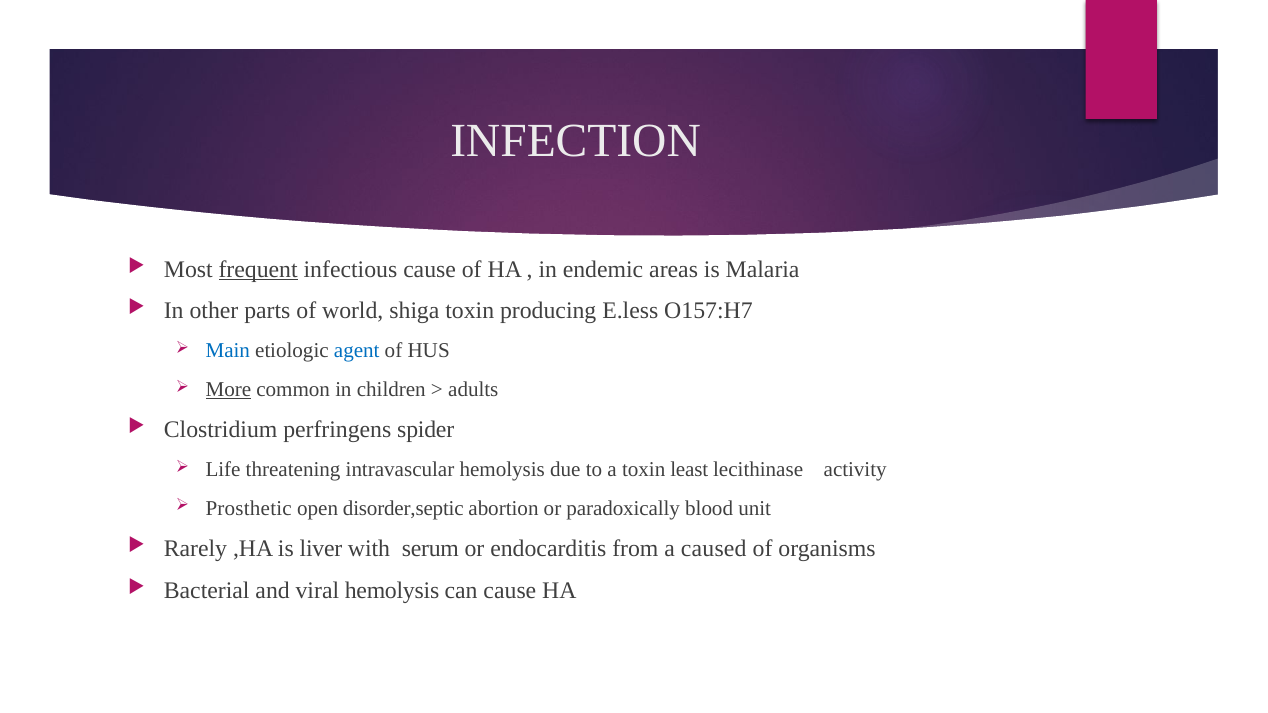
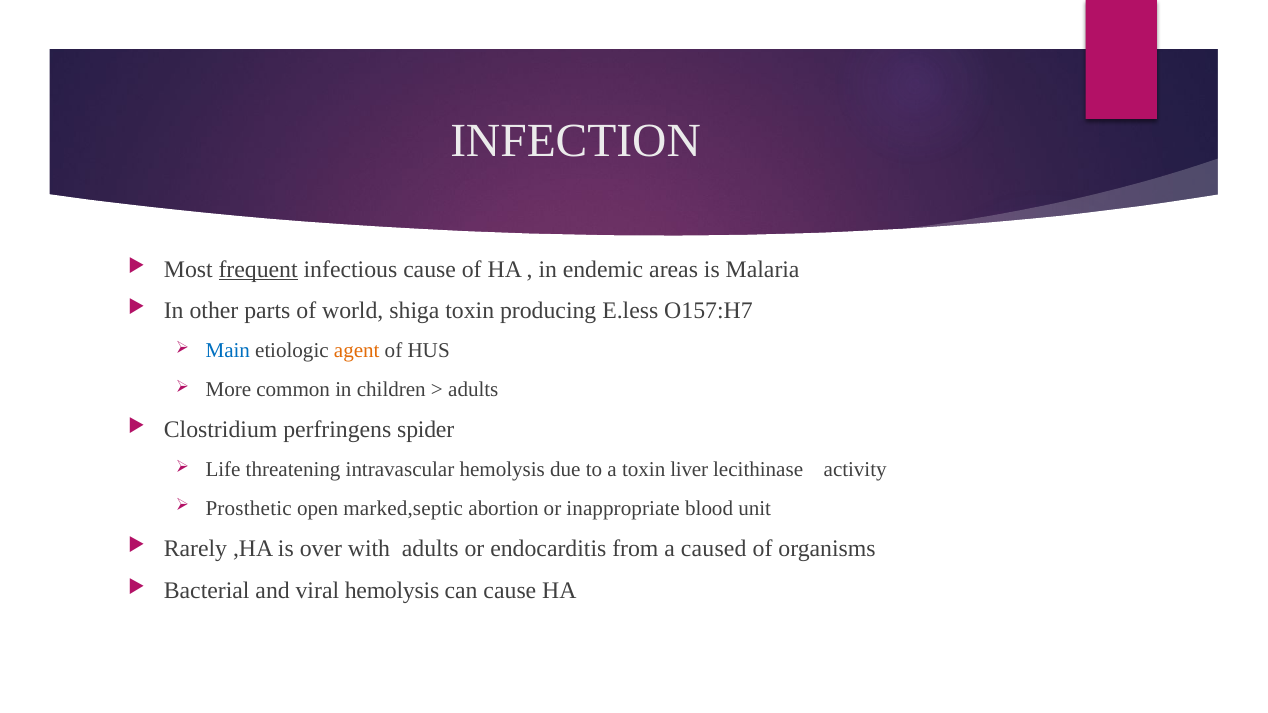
agent colour: blue -> orange (357, 351)
More underline: present -> none (228, 390)
least: least -> liver (689, 470)
disorder,septic: disorder,septic -> marked,septic (403, 508)
paradoxically: paradoxically -> inappropriate (623, 508)
liver: liver -> over (321, 549)
with serum: serum -> adults (430, 549)
